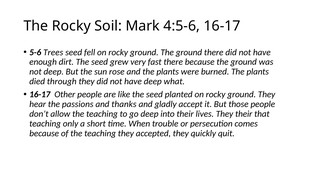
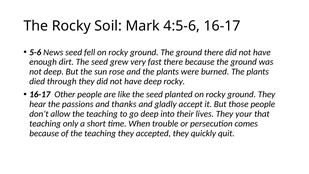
Trees: Trees -> News (53, 52)
deep what: what -> rocky (174, 81)
They their: their -> your (244, 114)
